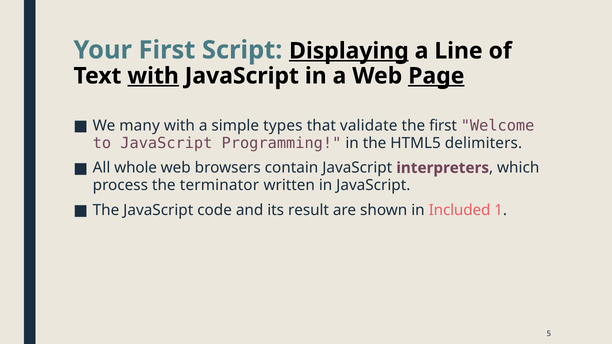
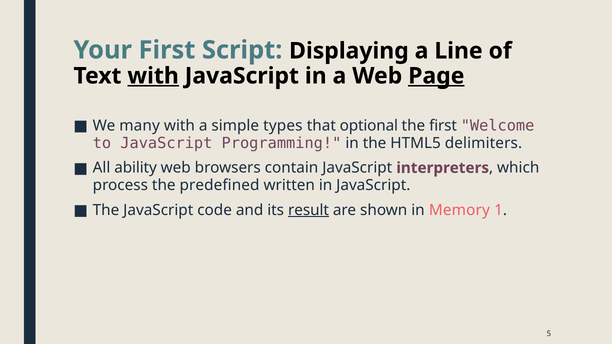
Displaying underline: present -> none (349, 51)
validate: validate -> optional (369, 126)
whole: whole -> ability (136, 168)
terminator: terminator -> predefined (219, 185)
result underline: none -> present (309, 210)
Included: Included -> Memory (459, 210)
